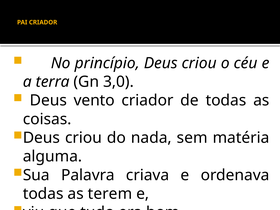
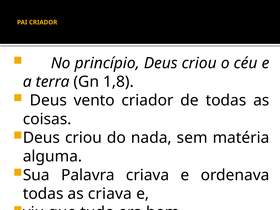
3,0: 3,0 -> 1,8 (118, 82)
as terem: terem -> criava (110, 194)
